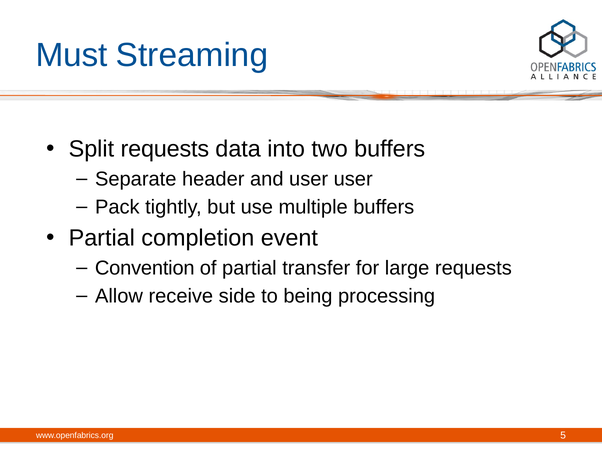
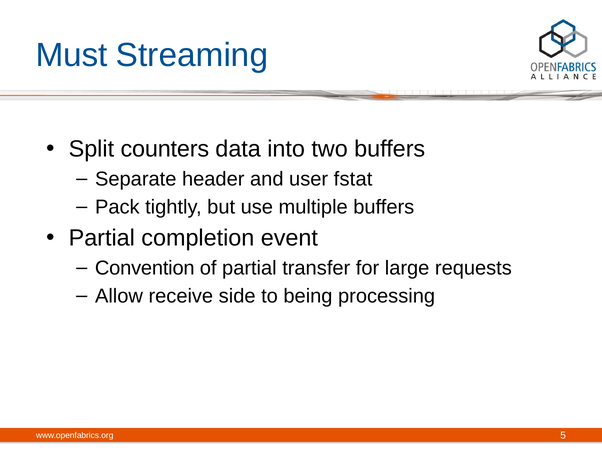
Split requests: requests -> counters (165, 149)
user user: user -> fstat (353, 179)
